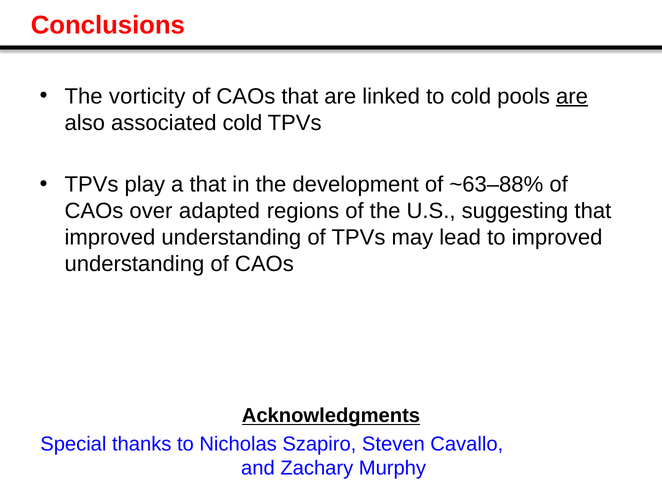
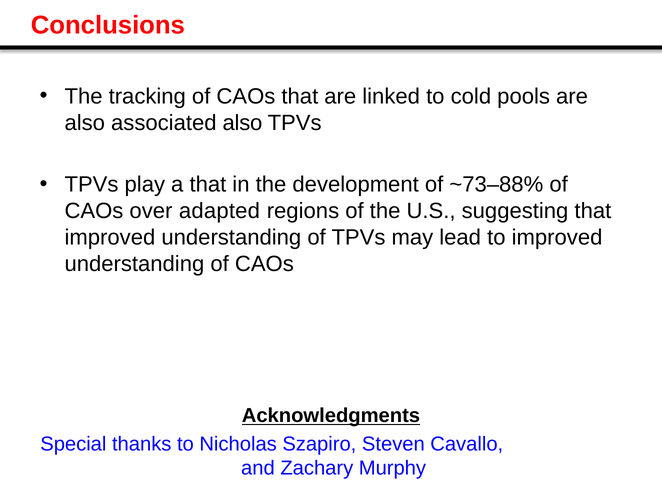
vorticity: vorticity -> tracking (147, 97)
are underline: present -> none (572, 97)
associated cold: cold -> also (242, 123)
~63–88%: ~63–88% -> ~73–88% (496, 185)
